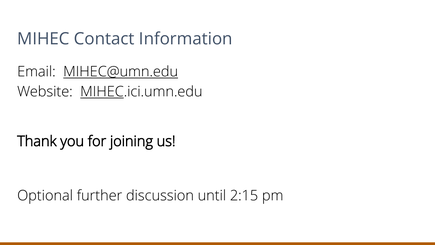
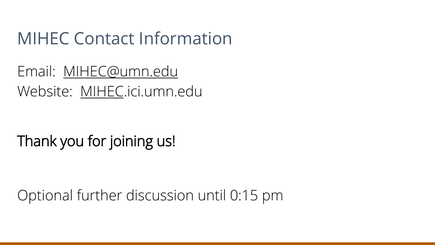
2:15: 2:15 -> 0:15 (244, 196)
